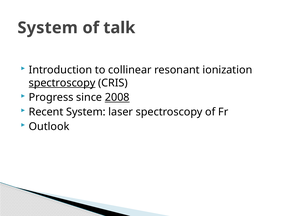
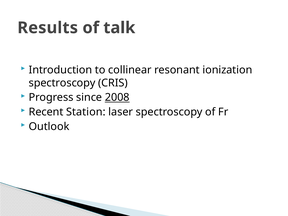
System: System -> Results (48, 28)
spectroscopy underline: present -> none (62, 83)
Recent System: System -> Station (86, 112)
